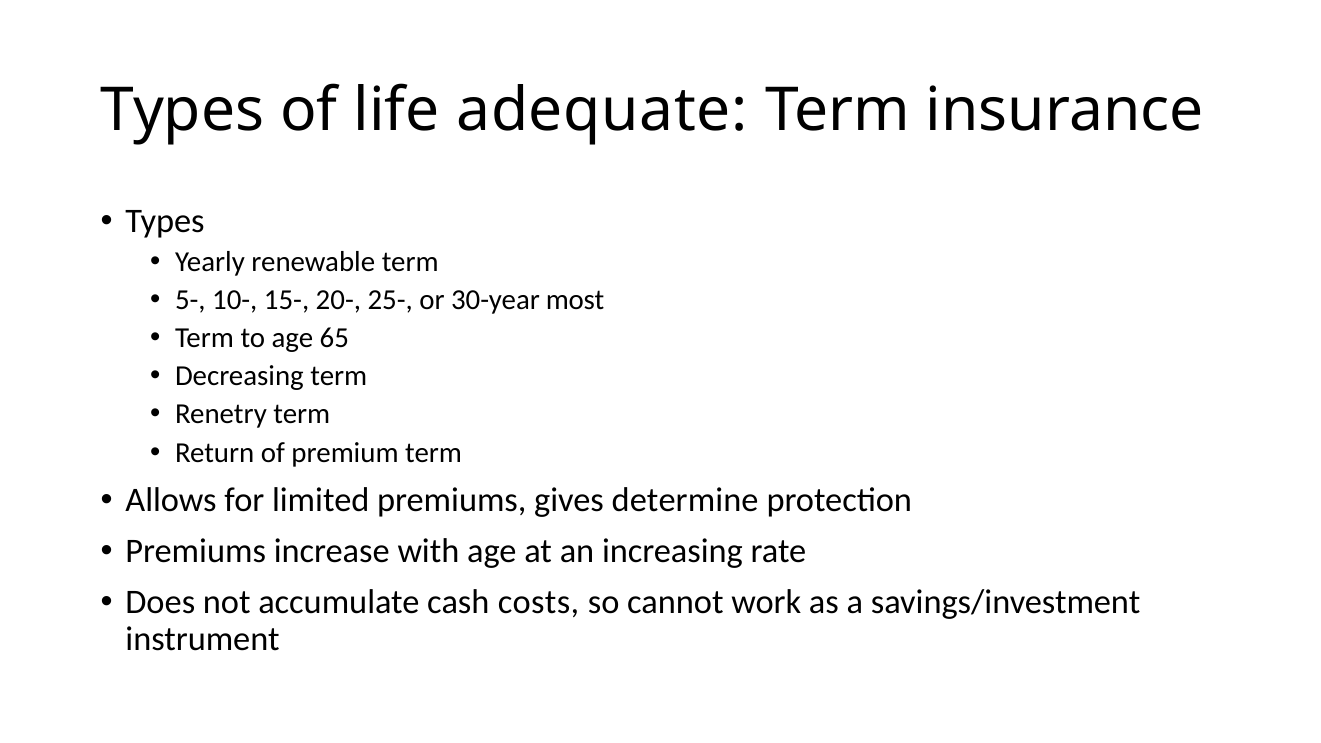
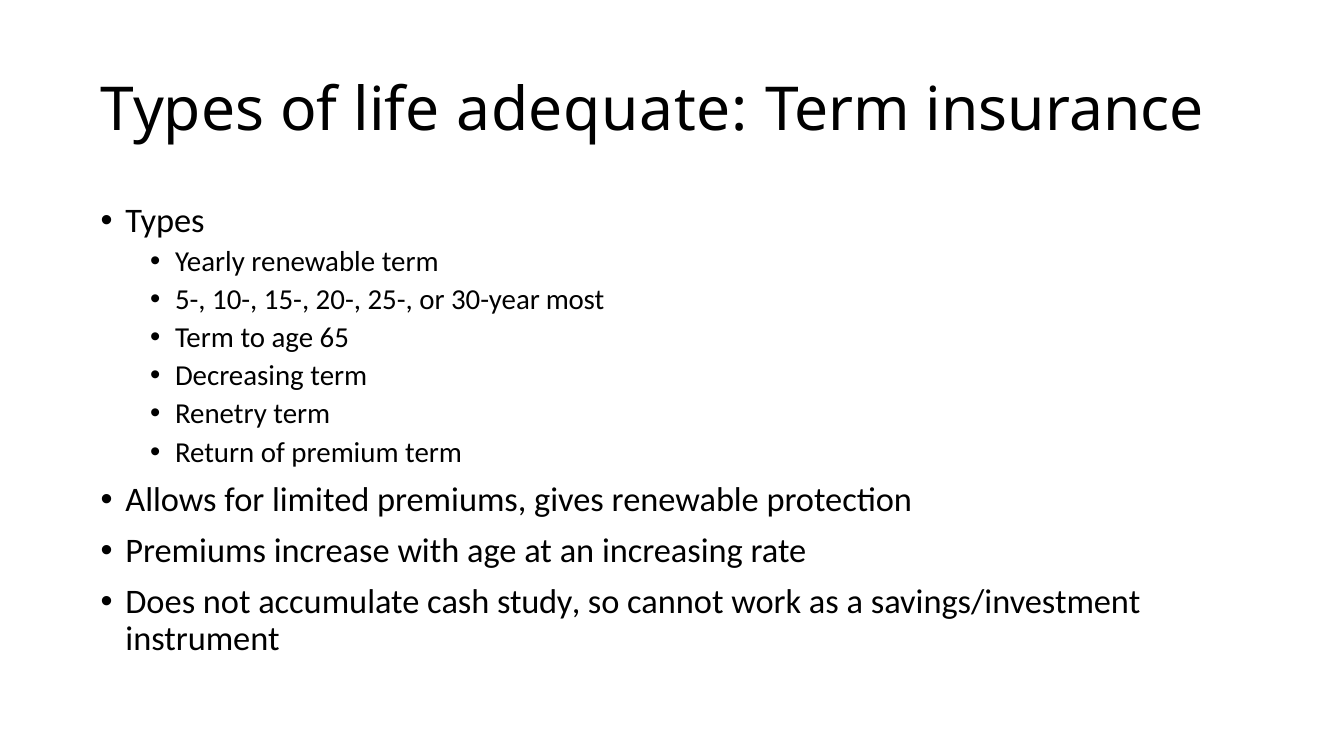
gives determine: determine -> renewable (685, 500)
costs: costs -> study (539, 602)
